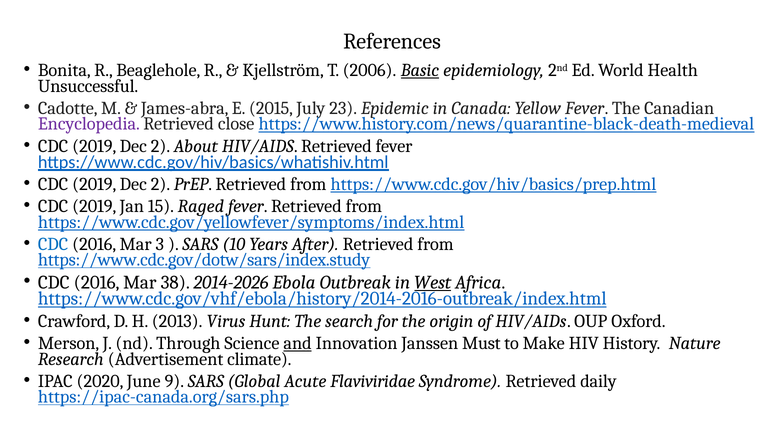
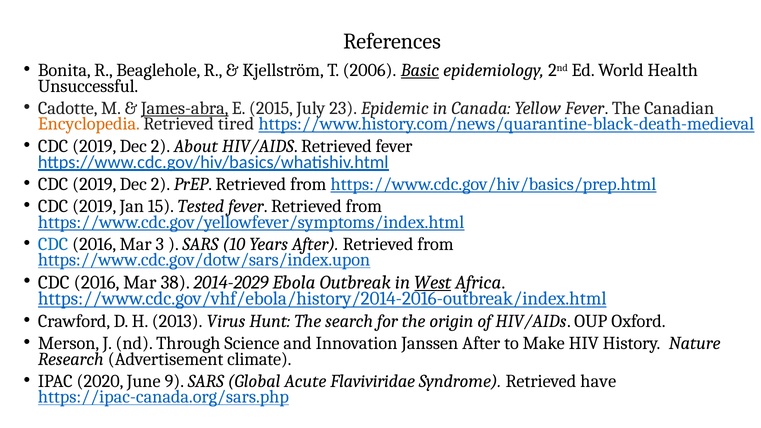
James-abra underline: none -> present (185, 108)
Encyclopedia colour: purple -> orange (89, 124)
close: close -> tired (236, 124)
Raged: Raged -> Tested (201, 206)
https://www.cdc.gov/dotw/sars/index.study: https://www.cdc.gov/dotw/sars/index.study -> https://www.cdc.gov/dotw/sars/index.upon (204, 260)
2014-2026: 2014-2026 -> 2014-2029 (231, 282)
and underline: present -> none (298, 343)
Janssen Must: Must -> After (481, 343)
daily: daily -> have (598, 381)
